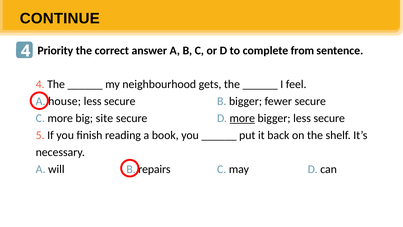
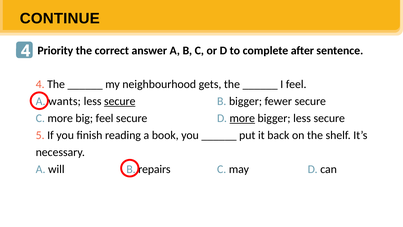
from: from -> after (302, 50)
house: house -> wants (65, 101)
secure underline: none -> present (120, 101)
big site: site -> feel (105, 118)
